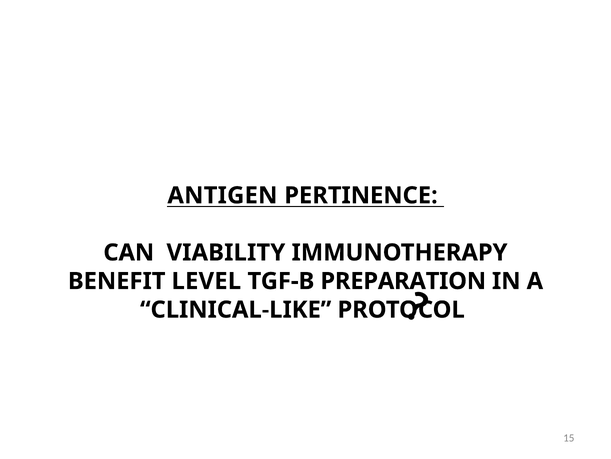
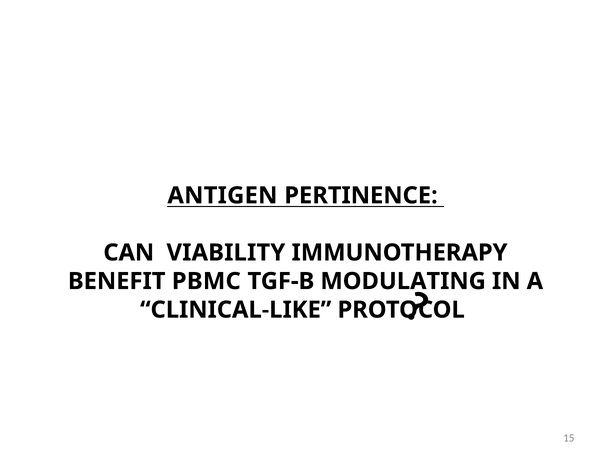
LEVEL: LEVEL -> PBMC (206, 281)
PREPARATION: PREPARATION -> MODULATING (403, 281)
